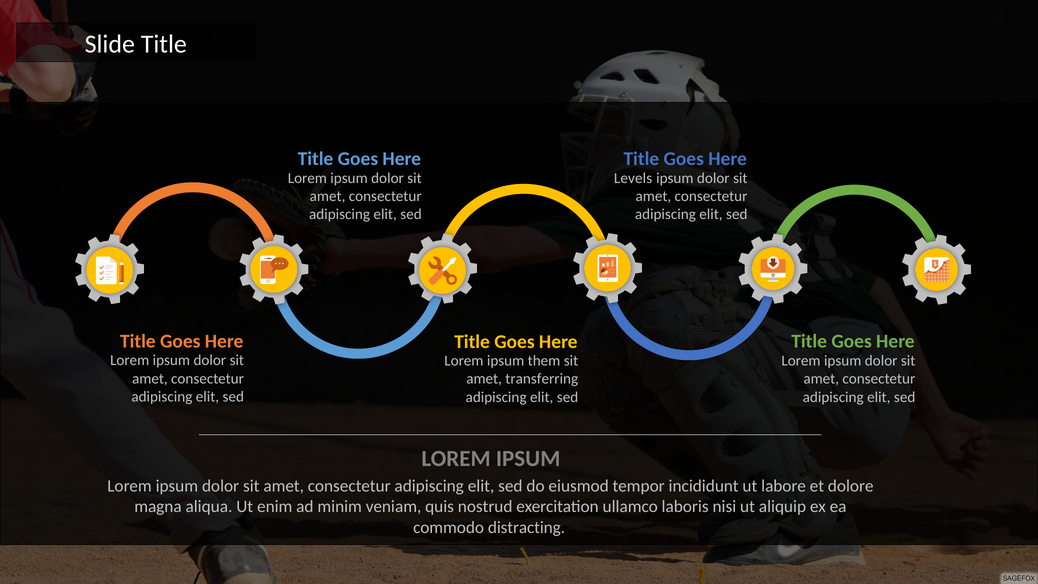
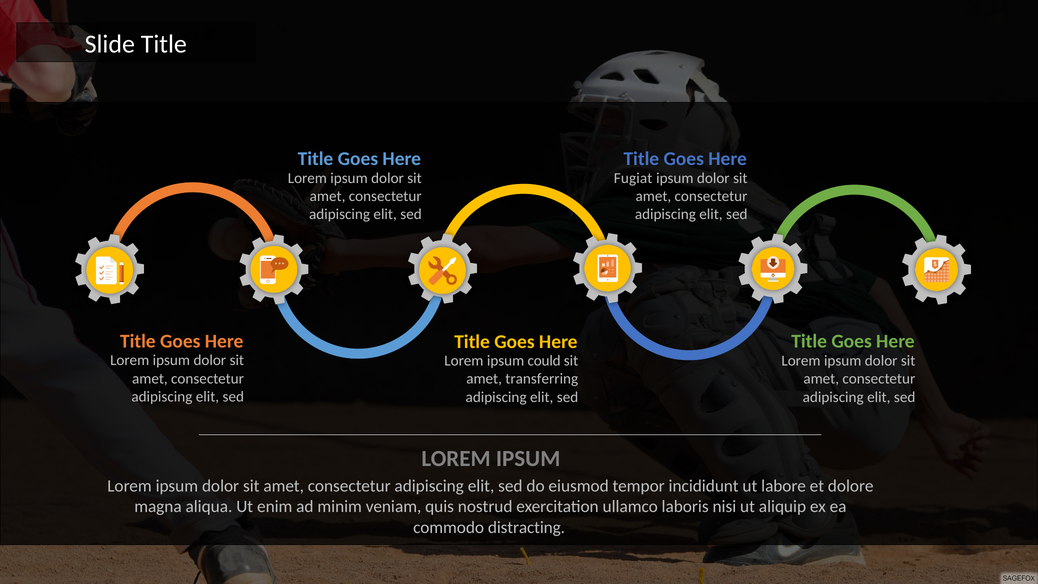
Levels: Levels -> Fugiat (633, 178)
them: them -> could (544, 361)
